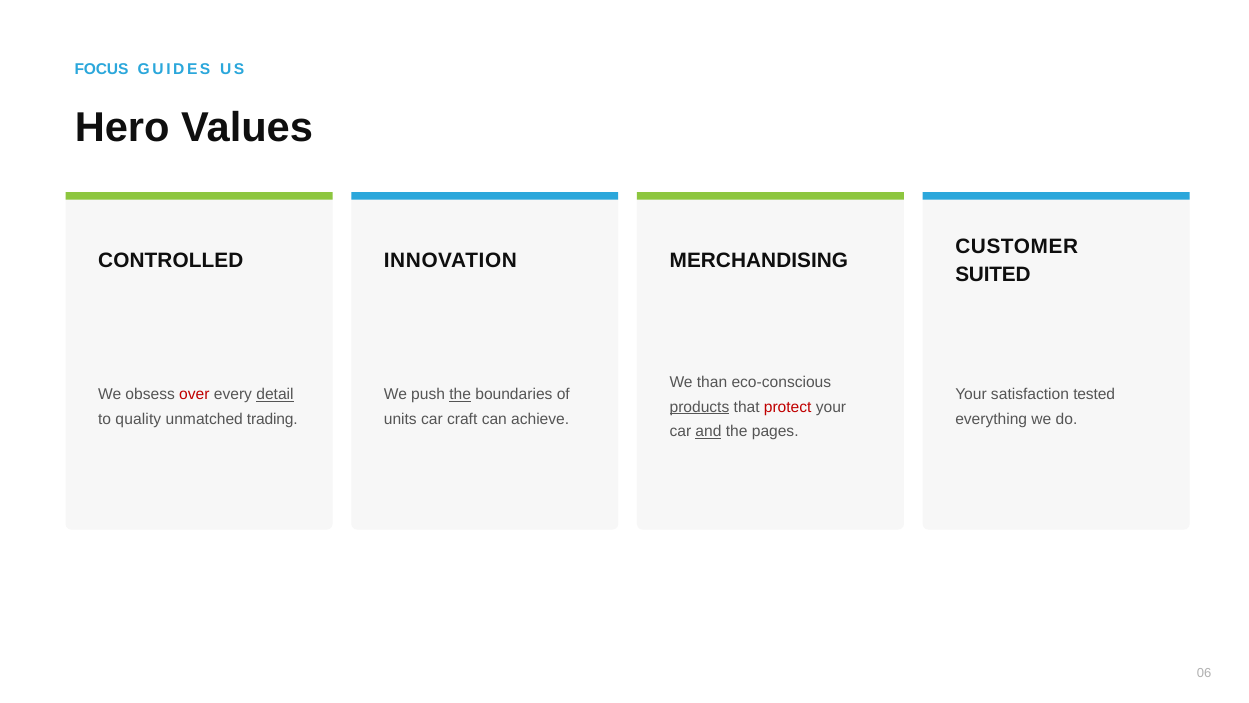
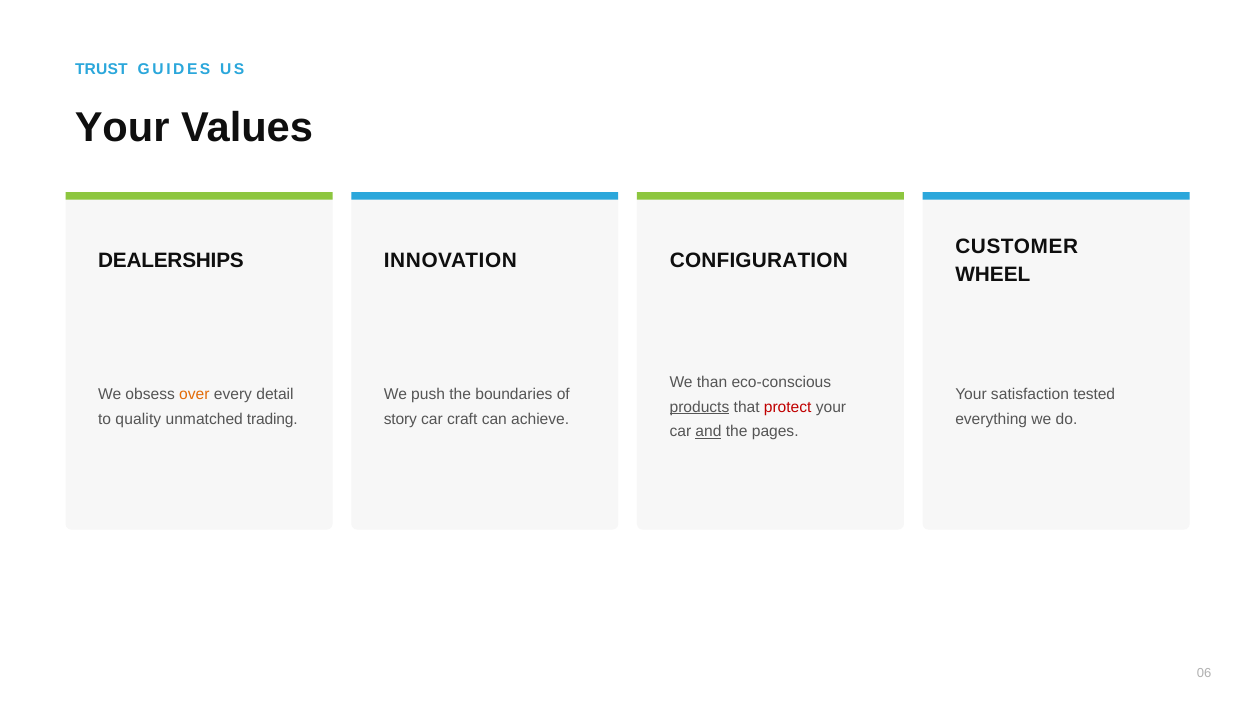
FOCUS: FOCUS -> TRUST (101, 69)
Hero: Hero -> Your (122, 127)
CONTROLLED: CONTROLLED -> DEALERSHIPS (171, 260)
MERCHANDISING: MERCHANDISING -> CONFIGURATION (759, 260)
SUITED: SUITED -> WHEEL (993, 274)
over colour: red -> orange (194, 394)
detail underline: present -> none (275, 394)
the underline: present -> none (460, 394)
units: units -> story (400, 419)
